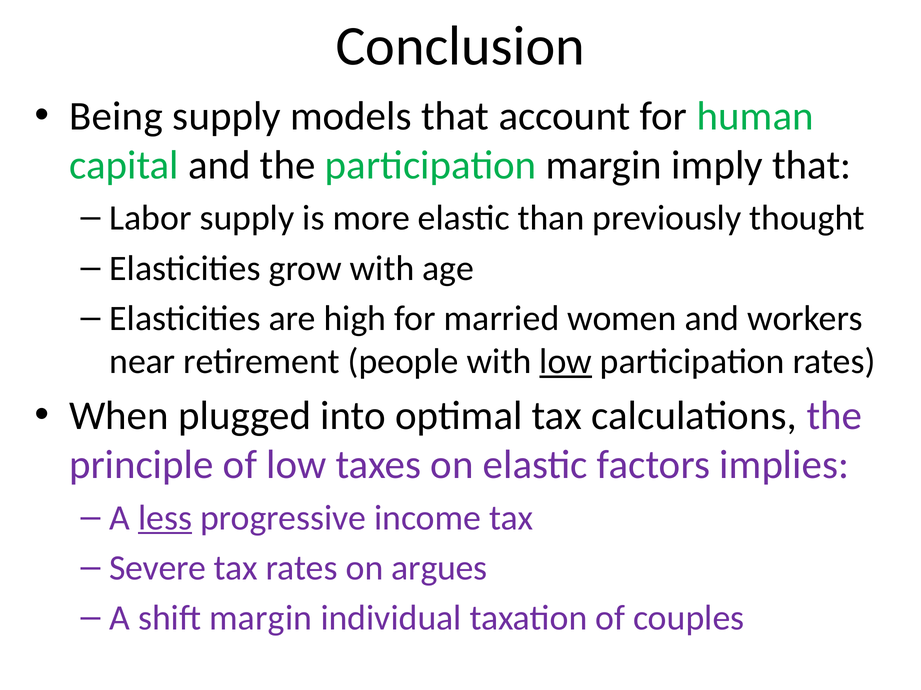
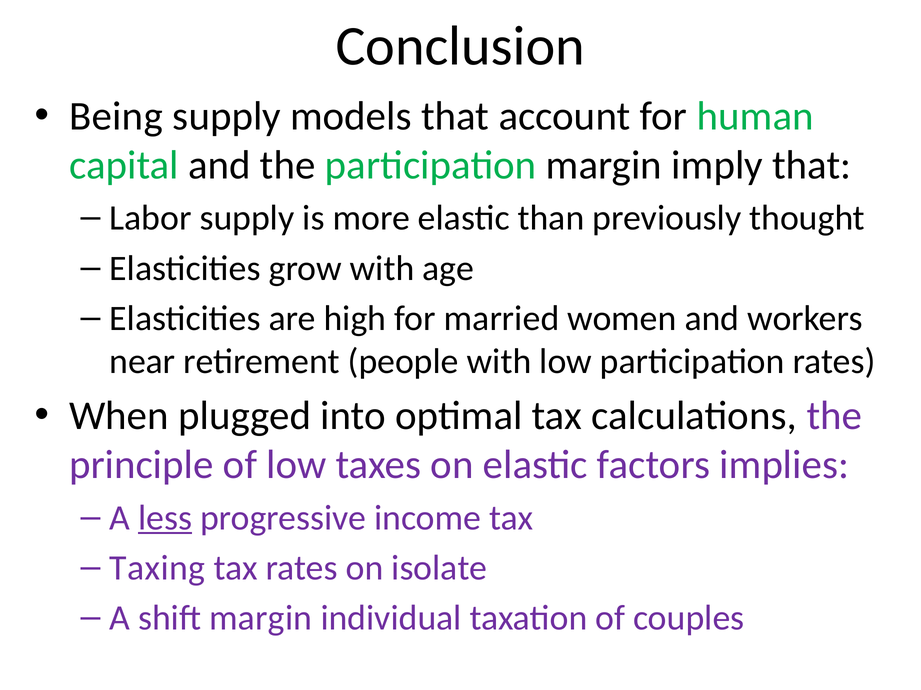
low underline: present -> none (566, 362)
Severe: Severe -> Taxing (157, 569)
argues: argues -> isolate (439, 569)
